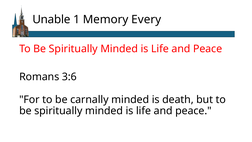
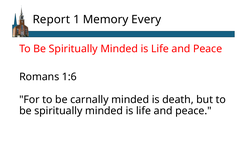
Unable: Unable -> Report (51, 20)
3:6: 3:6 -> 1:6 (69, 77)
